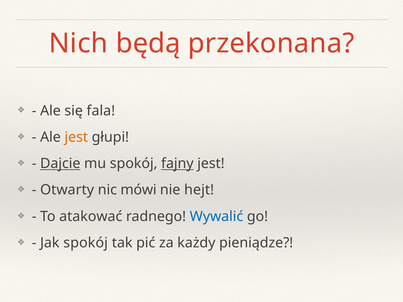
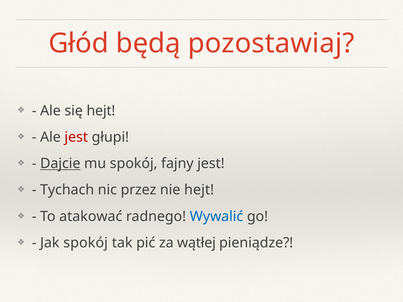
Nich: Nich -> Głód (79, 44)
przekonana: przekonana -> pozostawiaj (271, 44)
się fala: fala -> hejt (101, 111)
jest colour: orange -> red (76, 137)
fajny underline: present -> none (177, 164)
Otwarty: Otwarty -> Tychach (67, 190)
mówi: mówi -> przez (138, 190)
każdy: każdy -> wątłej (196, 243)
